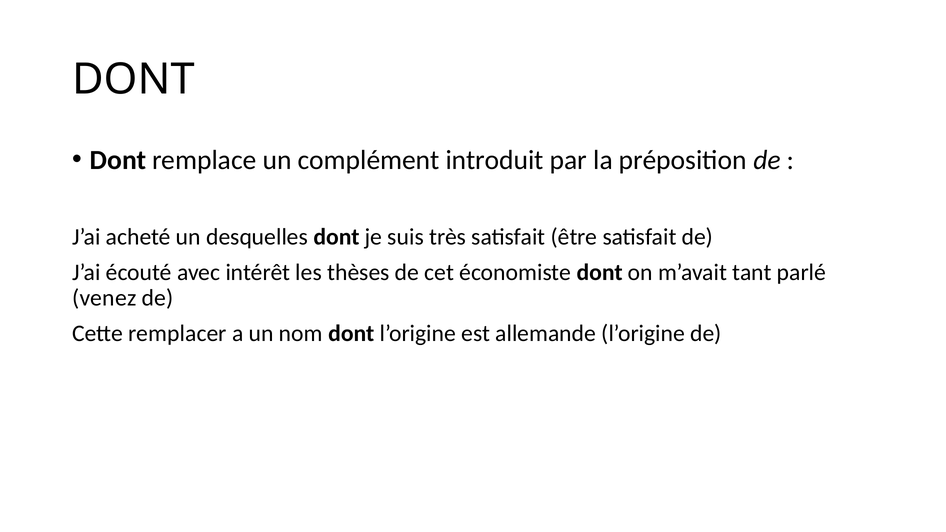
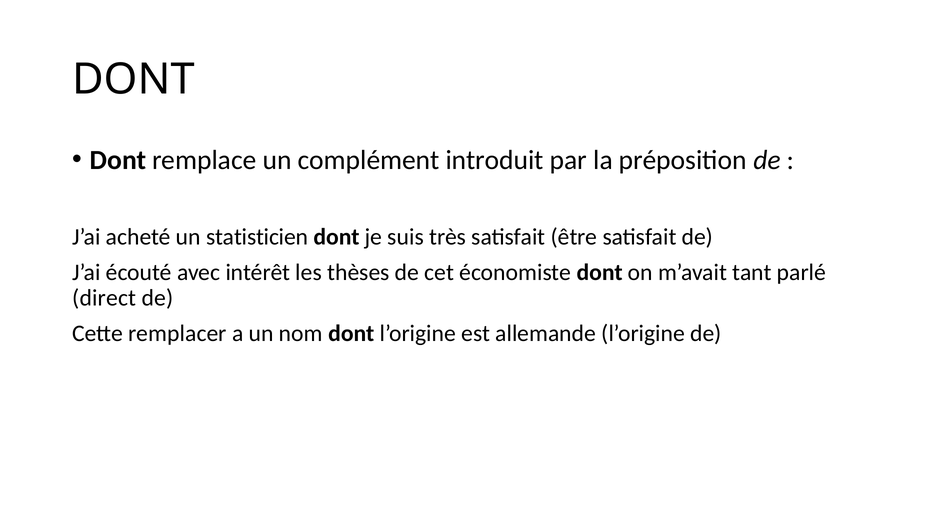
desquelles: desquelles -> statisticien (257, 237)
venez: venez -> direct (104, 298)
